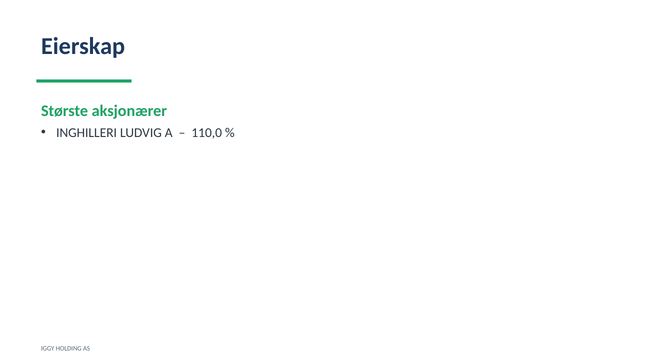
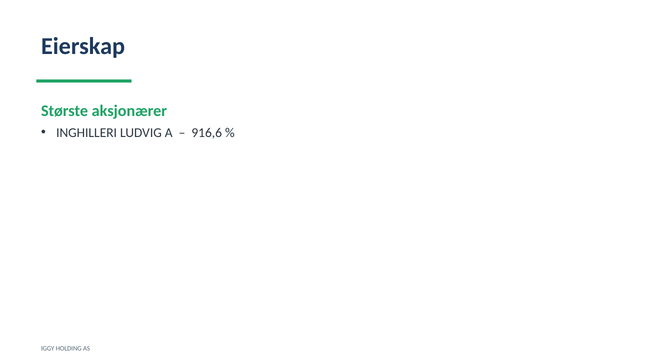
110,0: 110,0 -> 916,6 (207, 133)
